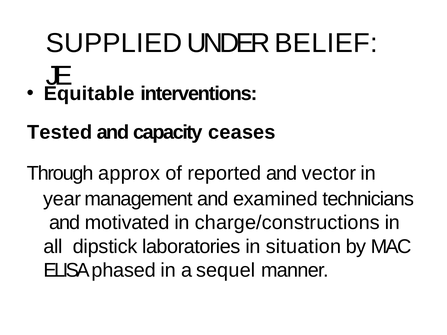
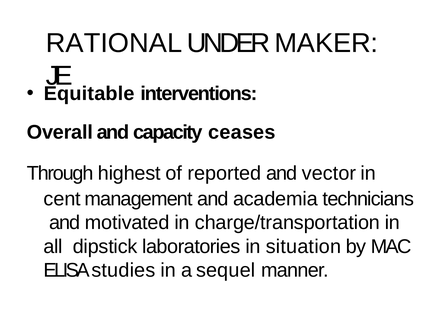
SUPPLIED: SUPPLIED -> RATIONAL (114, 43)
BELIEF: BELIEF -> MAKER (326, 43)
Tested: Tested -> Overall (60, 133)
approx: approx -> highest (129, 173)
year: year -> cent (62, 199)
examined: examined -> academia (275, 199)
charge/constructions: charge/constructions -> charge/transportation (287, 223)
phased: phased -> studies (123, 271)
